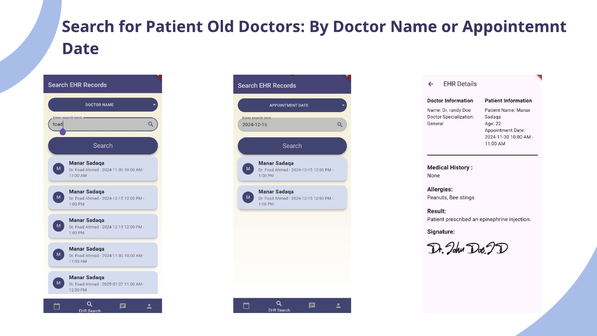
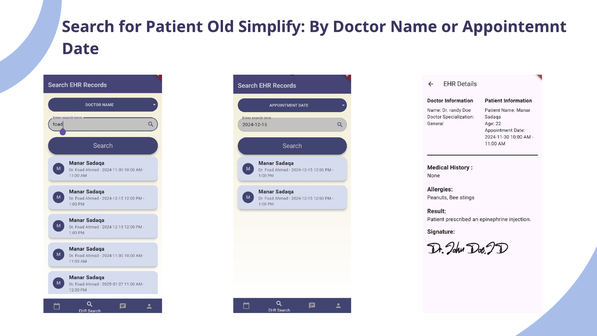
Doctors: Doctors -> Simplify (272, 27)
